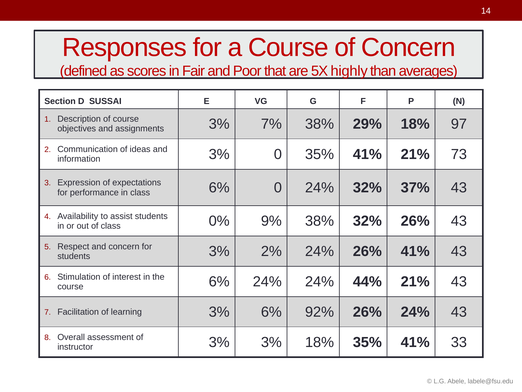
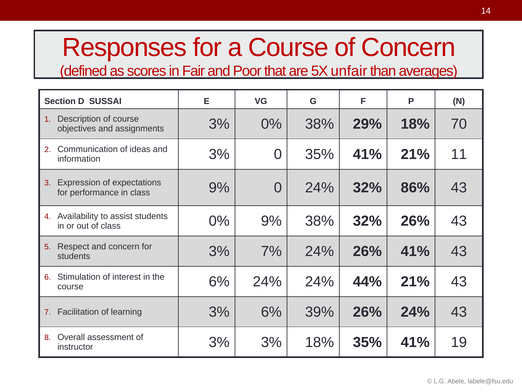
highly: highly -> unfair (349, 71)
3% 7%: 7% -> 0% (271, 124)
97: 97 -> 70 (459, 124)
73: 73 -> 11 (459, 154)
class 6%: 6% -> 9% (219, 188)
37%: 37% -> 86% (415, 188)
2%: 2% -> 7% (271, 251)
92%: 92% -> 39% (320, 312)
33: 33 -> 19 (459, 342)
